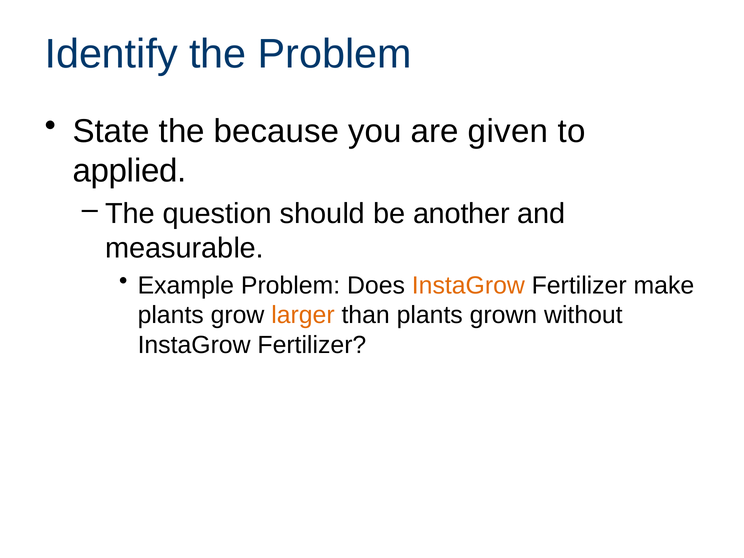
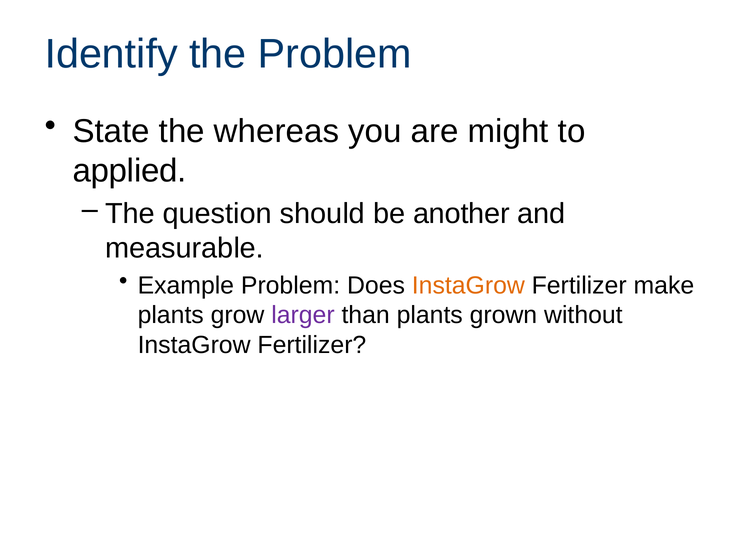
because: because -> whereas (277, 131)
given: given -> might (508, 131)
larger colour: orange -> purple (303, 315)
